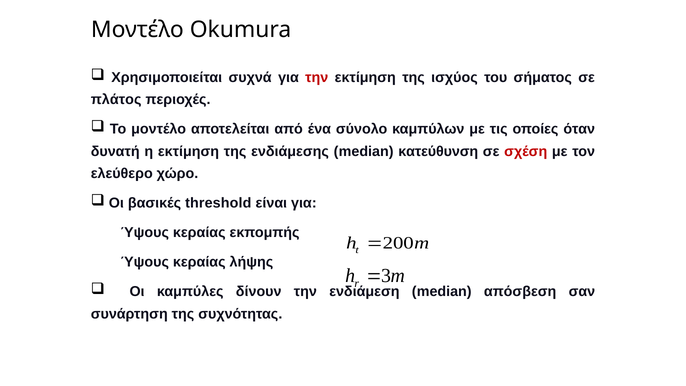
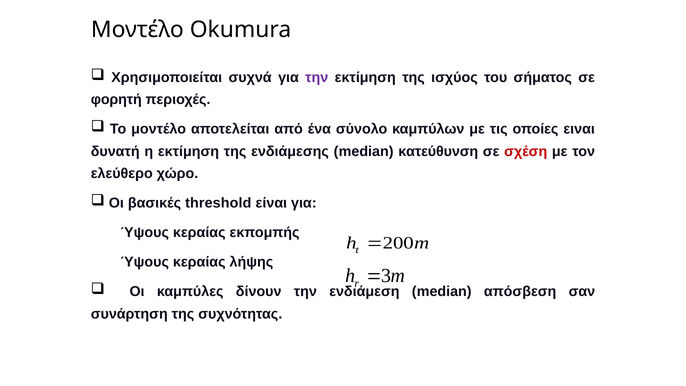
την colour: red -> purple (317, 77)
πλάτος: πλάτος -> φορητή (116, 100)
όταν: όταν -> ειναι (579, 129)
